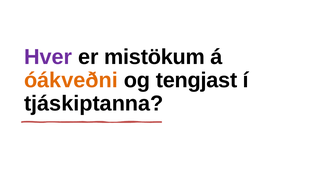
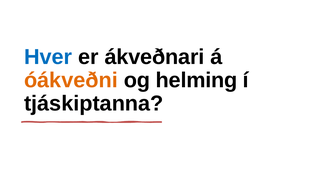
Hver colour: purple -> blue (48, 57)
mistökum: mistökum -> ákveðnari (154, 57)
tengjast: tengjast -> helming (197, 80)
